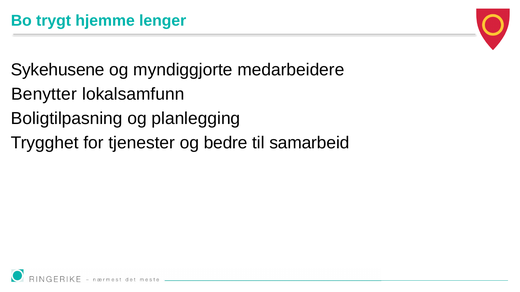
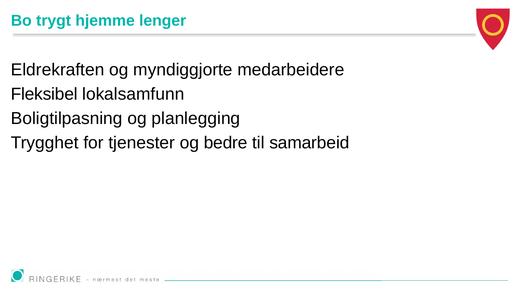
Sykehusene: Sykehusene -> Eldrekraften (58, 70)
Benytter: Benytter -> Fleksibel (44, 94)
